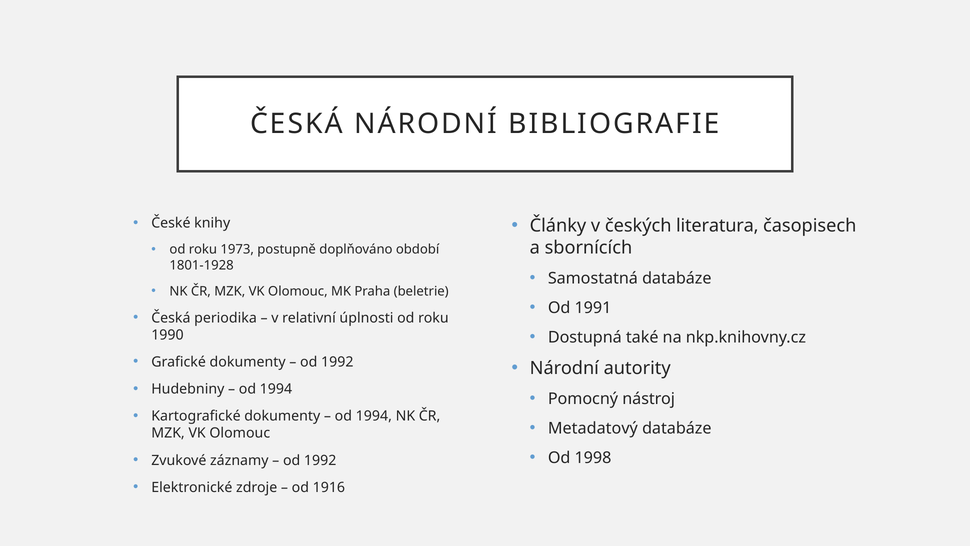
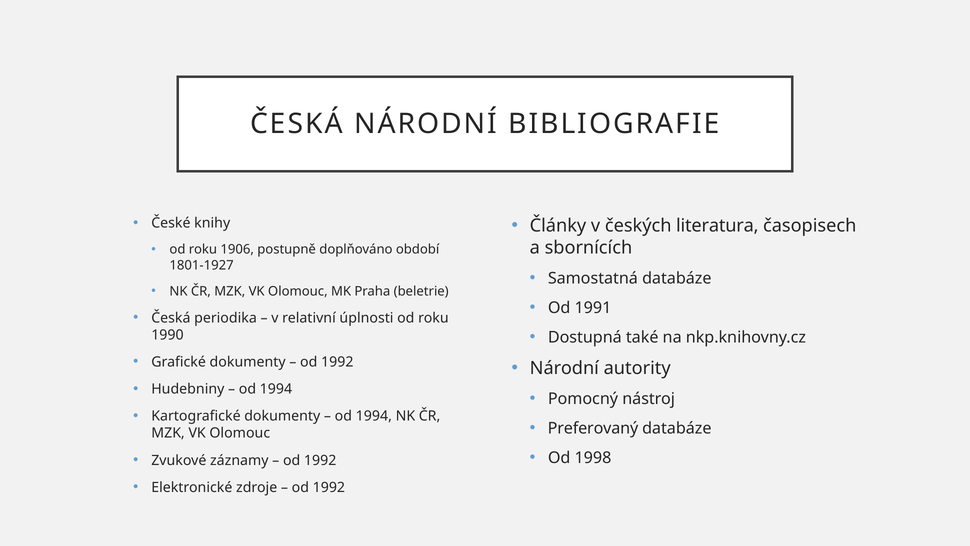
1973: 1973 -> 1906 (237, 249)
1801-1928: 1801-1928 -> 1801-1927 (202, 265)
Metadatový: Metadatový -> Preferovaný (593, 428)
1916: 1916 -> 1992 (329, 487)
